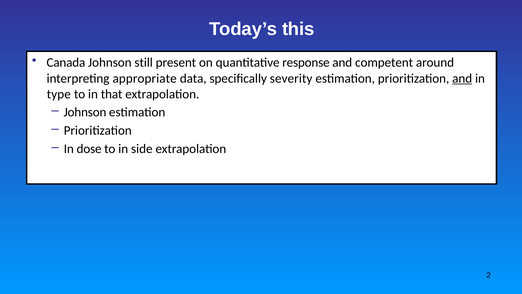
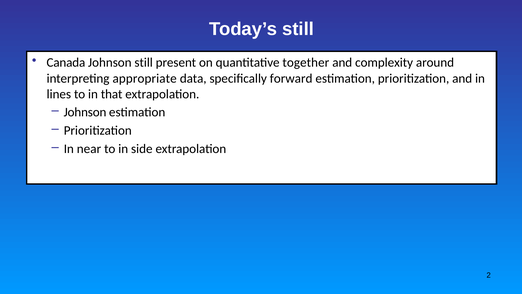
Today’s this: this -> still (298, 29)
response: response -> together (306, 63)
competent: competent -> complexity (384, 63)
severity: severity -> forward (291, 78)
and underline: present -> none (462, 78)
type: type -> lines (59, 94)
dose: dose -> near (89, 149)
